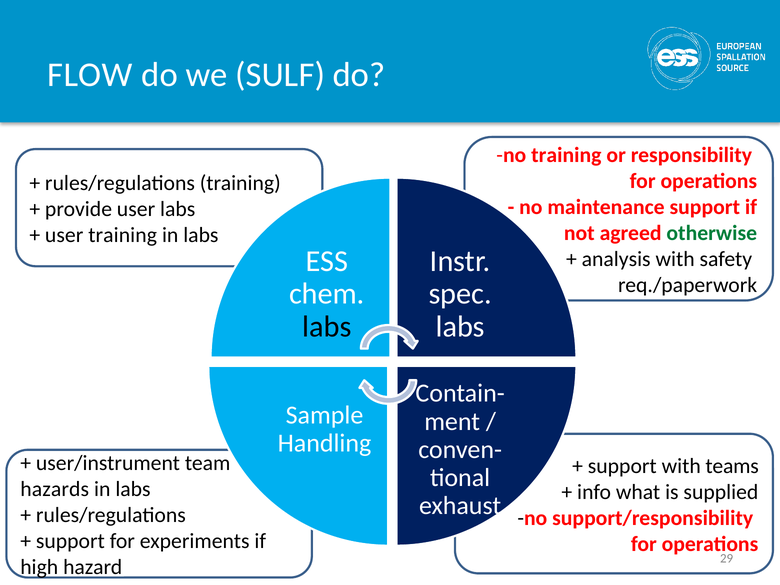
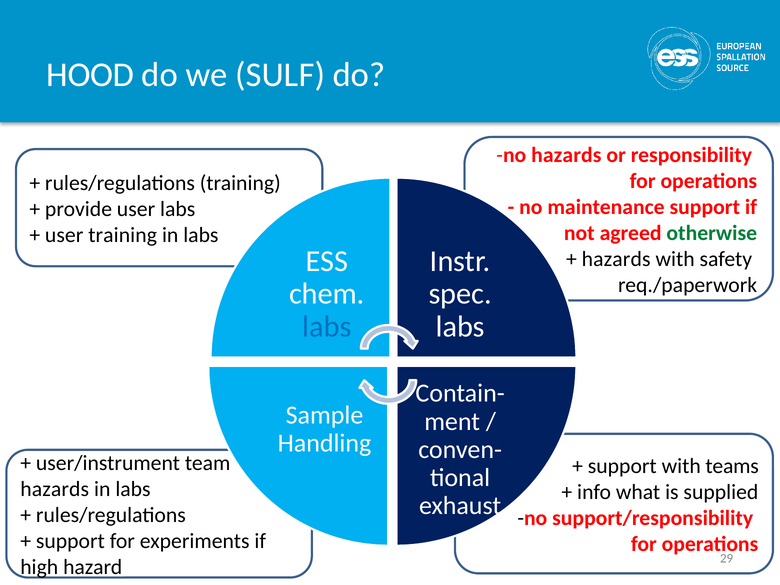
FLOW: FLOW -> HOOD (90, 75)
no training: training -> hazards (566, 155)
analysis: analysis -> hazards (616, 259)
labs colour: black -> blue (327, 327)
